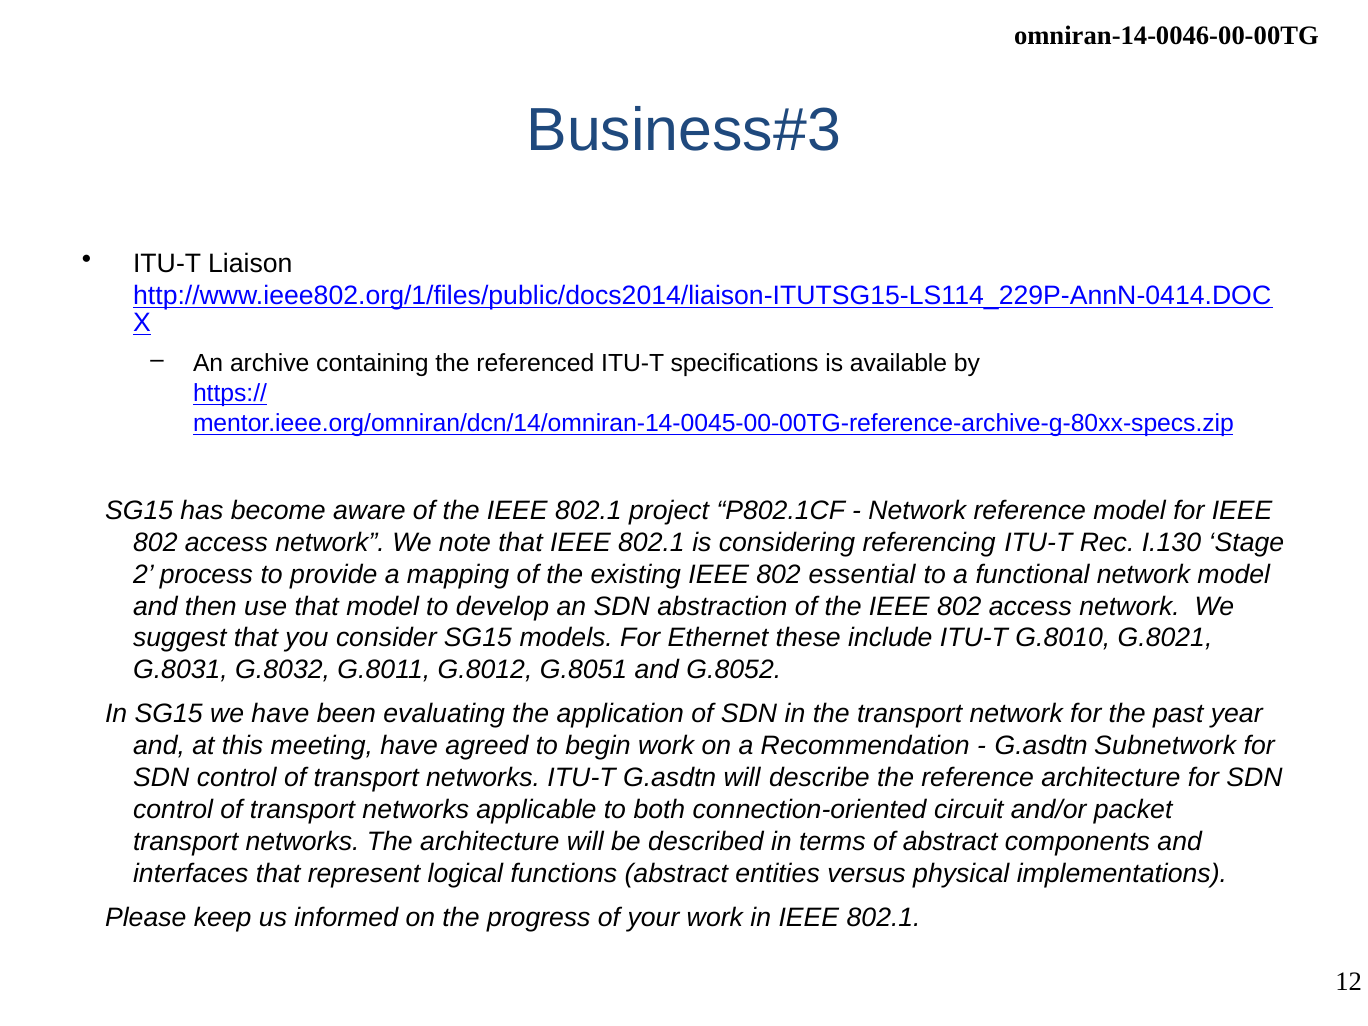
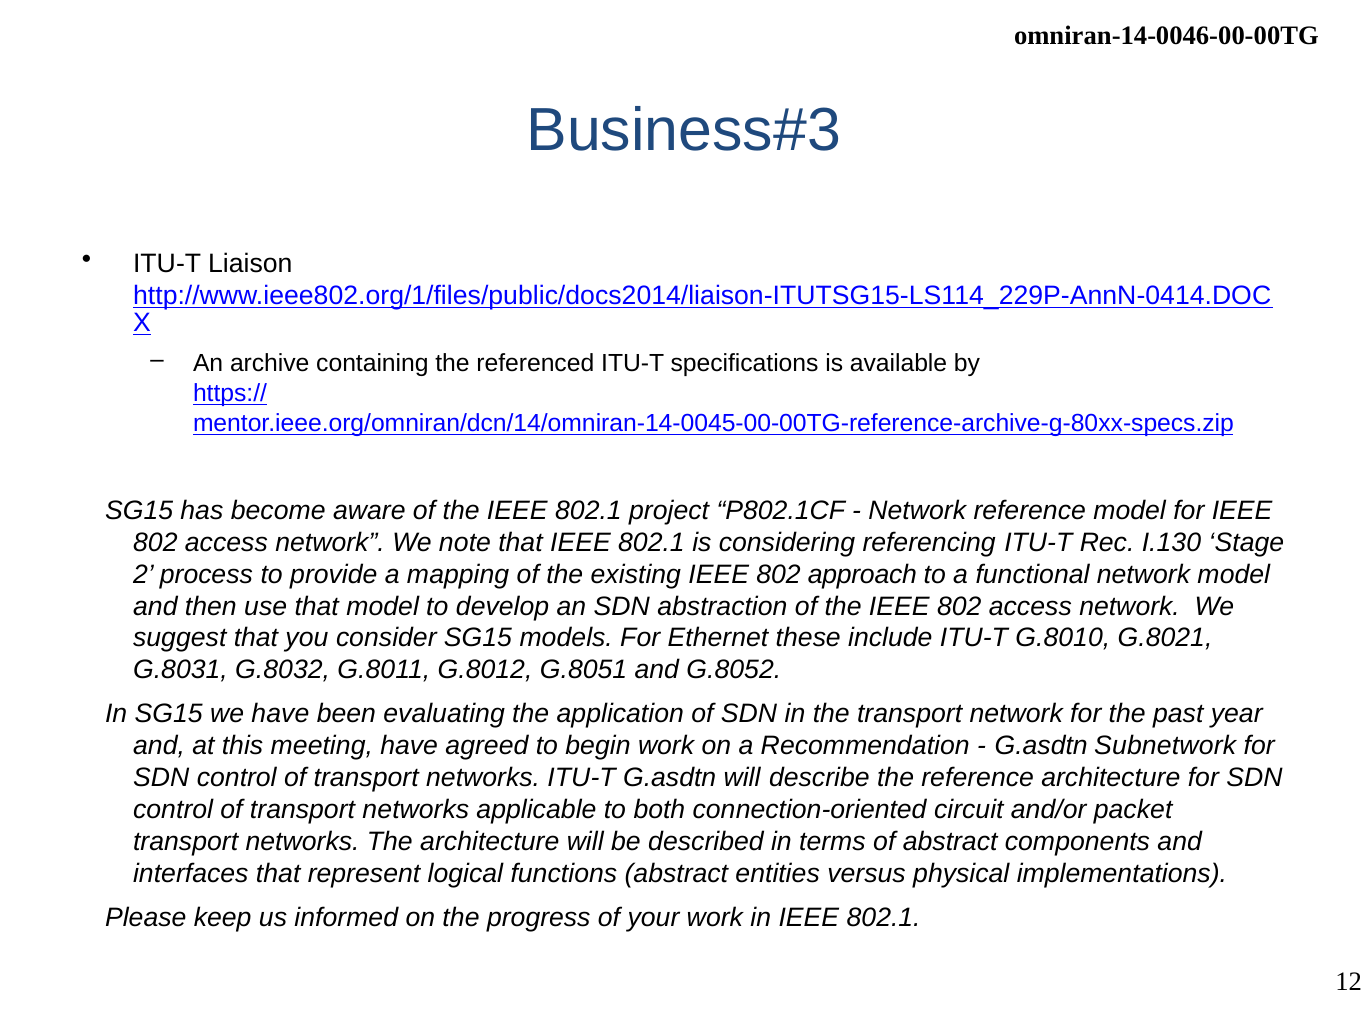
essential: essential -> approach (862, 574)
